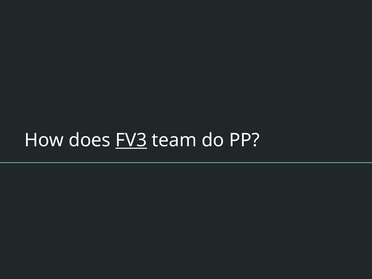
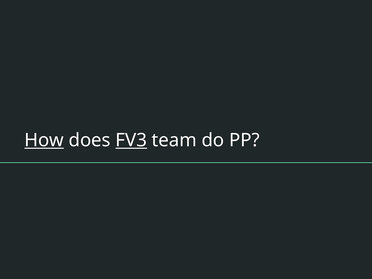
How underline: none -> present (44, 140)
